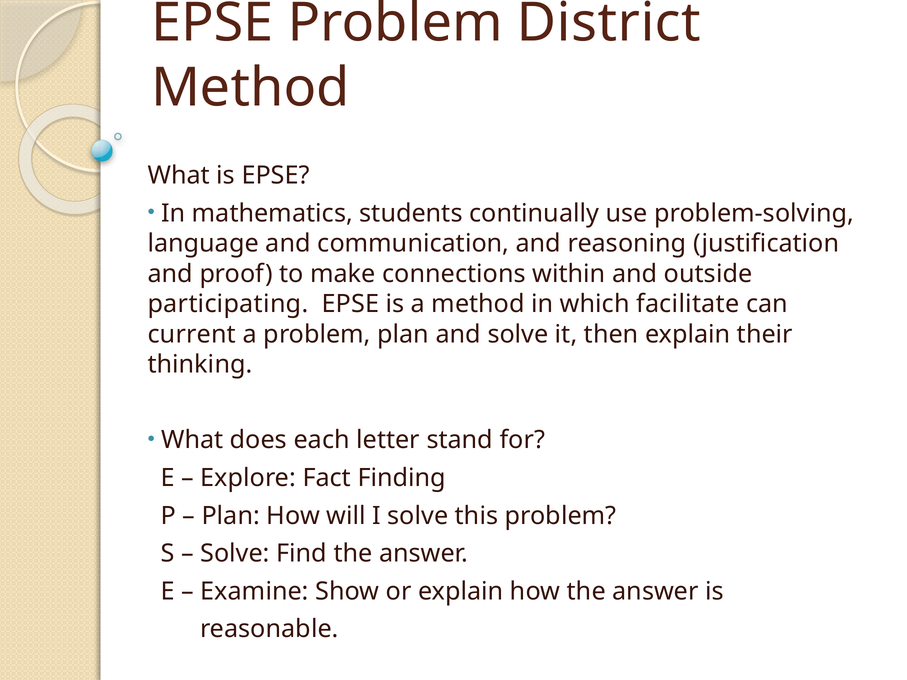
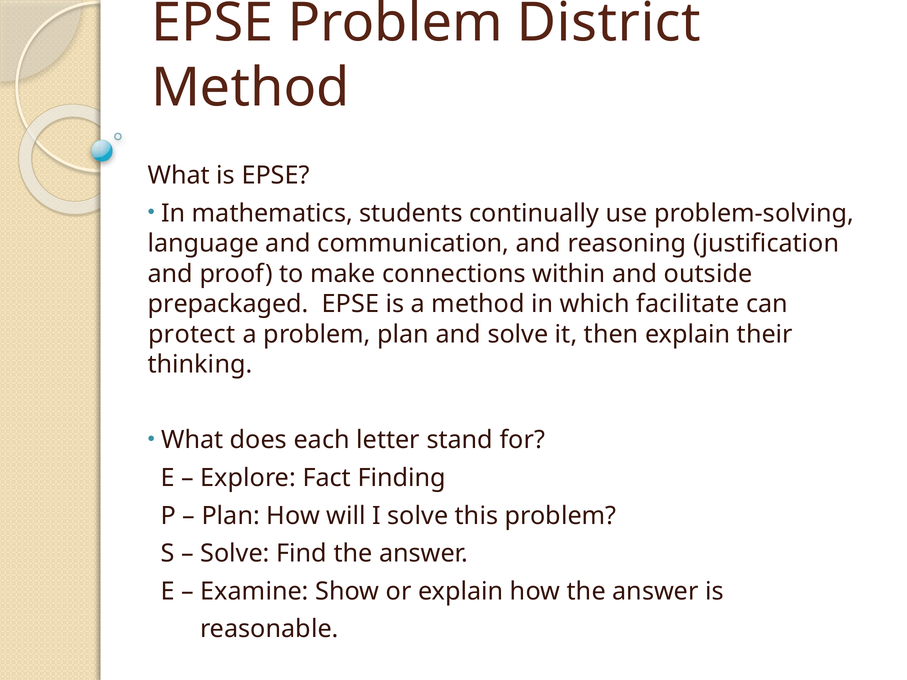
participating: participating -> prepackaged (228, 304)
current: current -> protect (192, 334)
